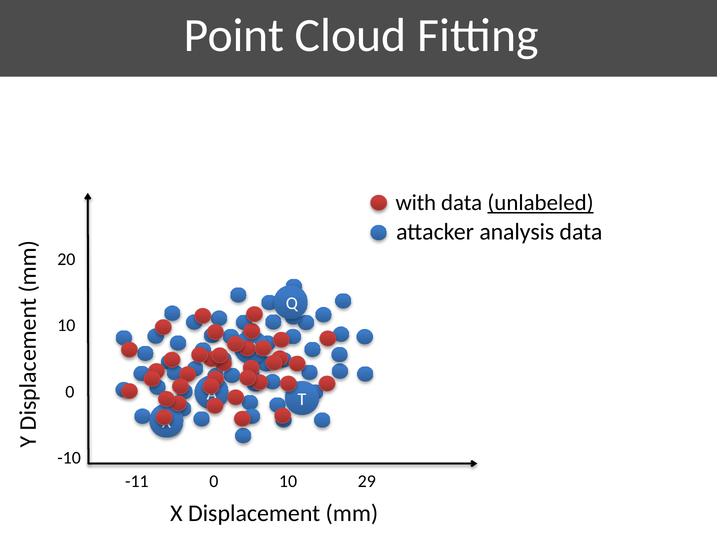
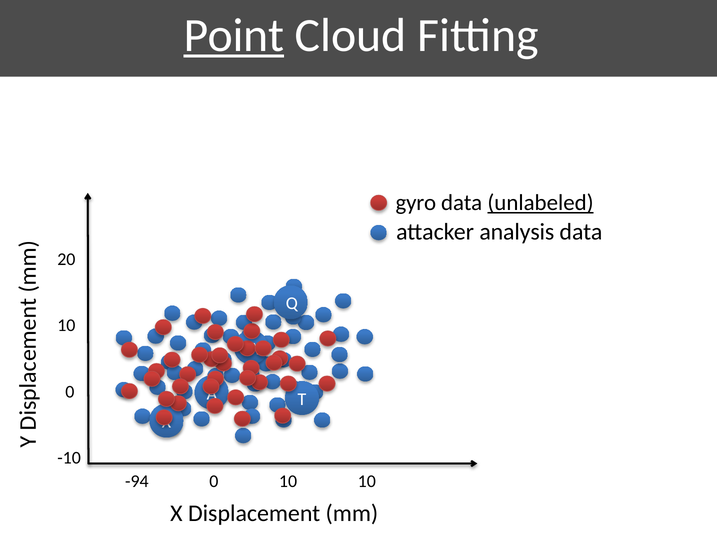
Point underline: none -> present (234, 36)
with: with -> gyro (416, 203)
-11: -11 -> -94 (137, 482)
10 29: 29 -> 10 (367, 482)
